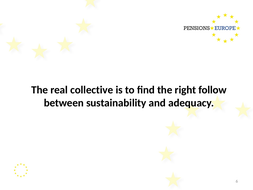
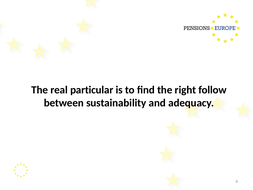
collective: collective -> particular (92, 90)
